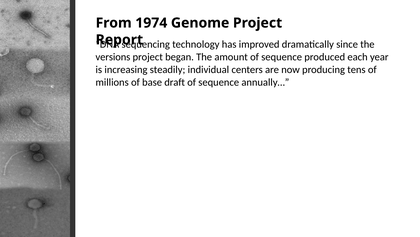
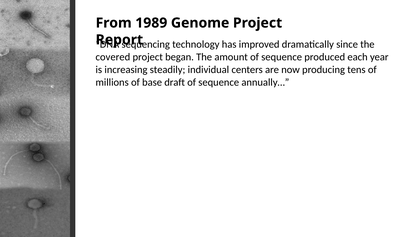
1974: 1974 -> 1989 (151, 23)
versions: versions -> covered (113, 57)
